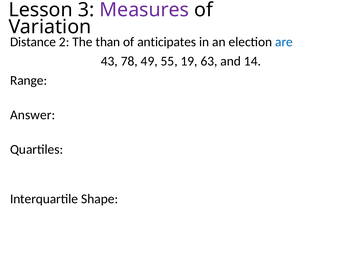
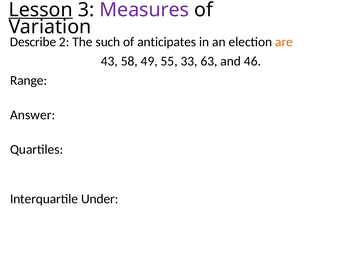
Lesson underline: none -> present (41, 10)
Distance: Distance -> Describe (33, 42)
than: than -> such (108, 42)
are colour: blue -> orange (284, 42)
78: 78 -> 58 (129, 61)
19: 19 -> 33 (189, 61)
14: 14 -> 46 (252, 61)
Shape: Shape -> Under (100, 199)
